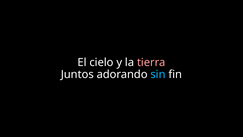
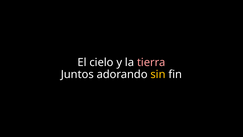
sin colour: light blue -> yellow (158, 74)
